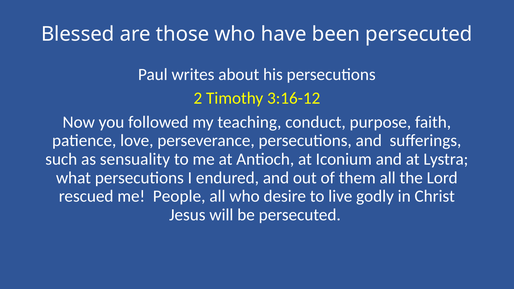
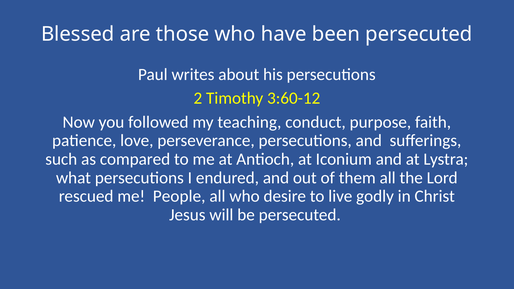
3:16-12: 3:16-12 -> 3:60-12 (294, 98)
sensuality: sensuality -> compared (135, 159)
